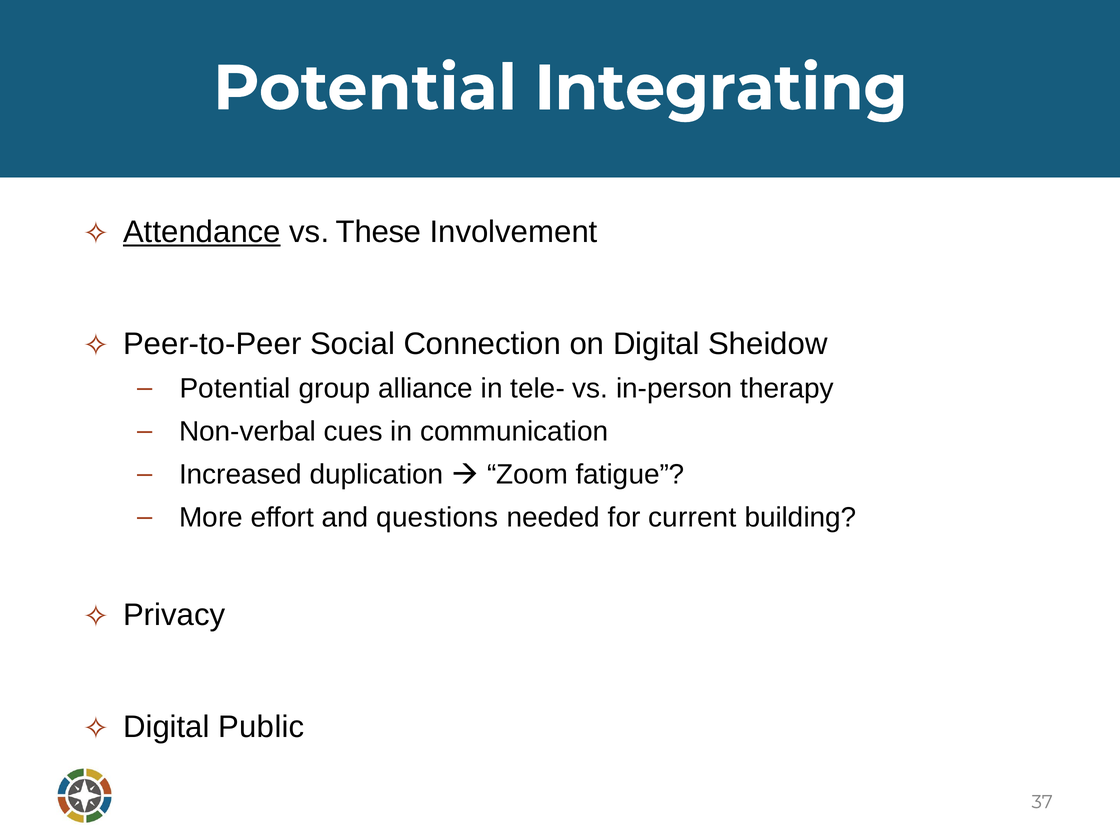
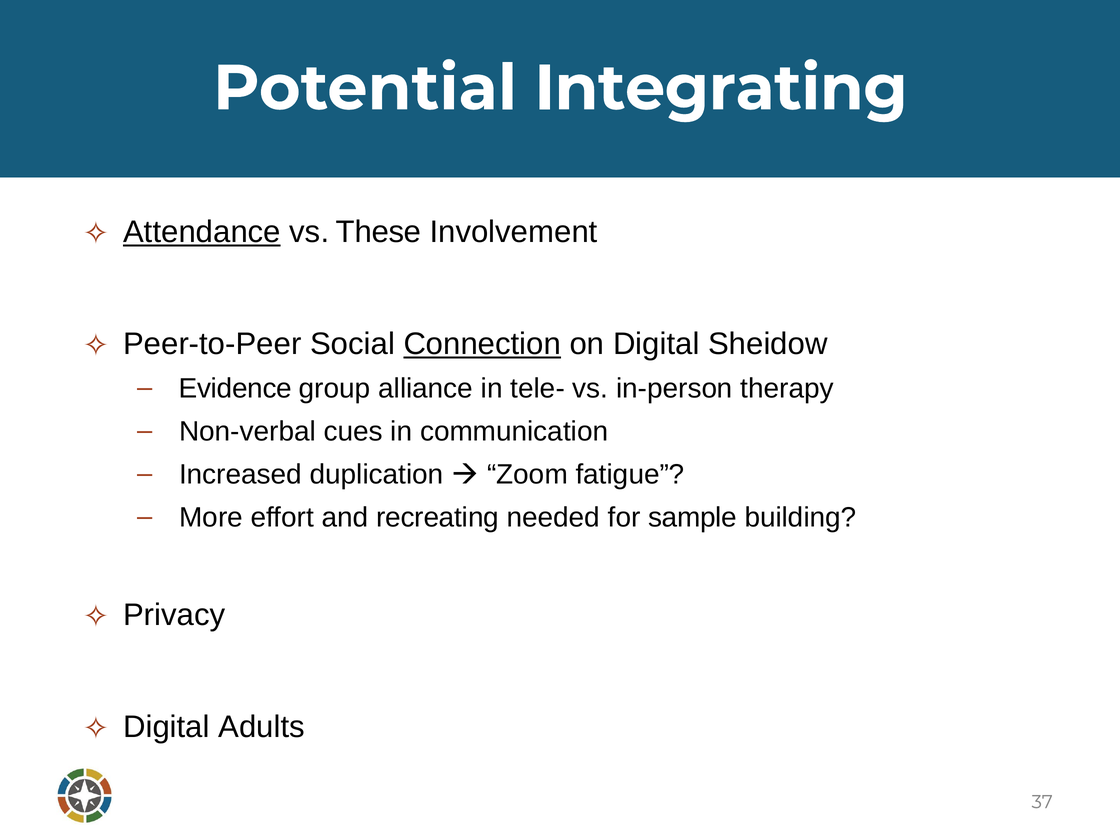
Connection underline: none -> present (482, 344)
Potential: Potential -> Evidence (235, 389)
questions: questions -> recreating (438, 518)
current: current -> sample (693, 518)
Public: Public -> Adults (262, 727)
